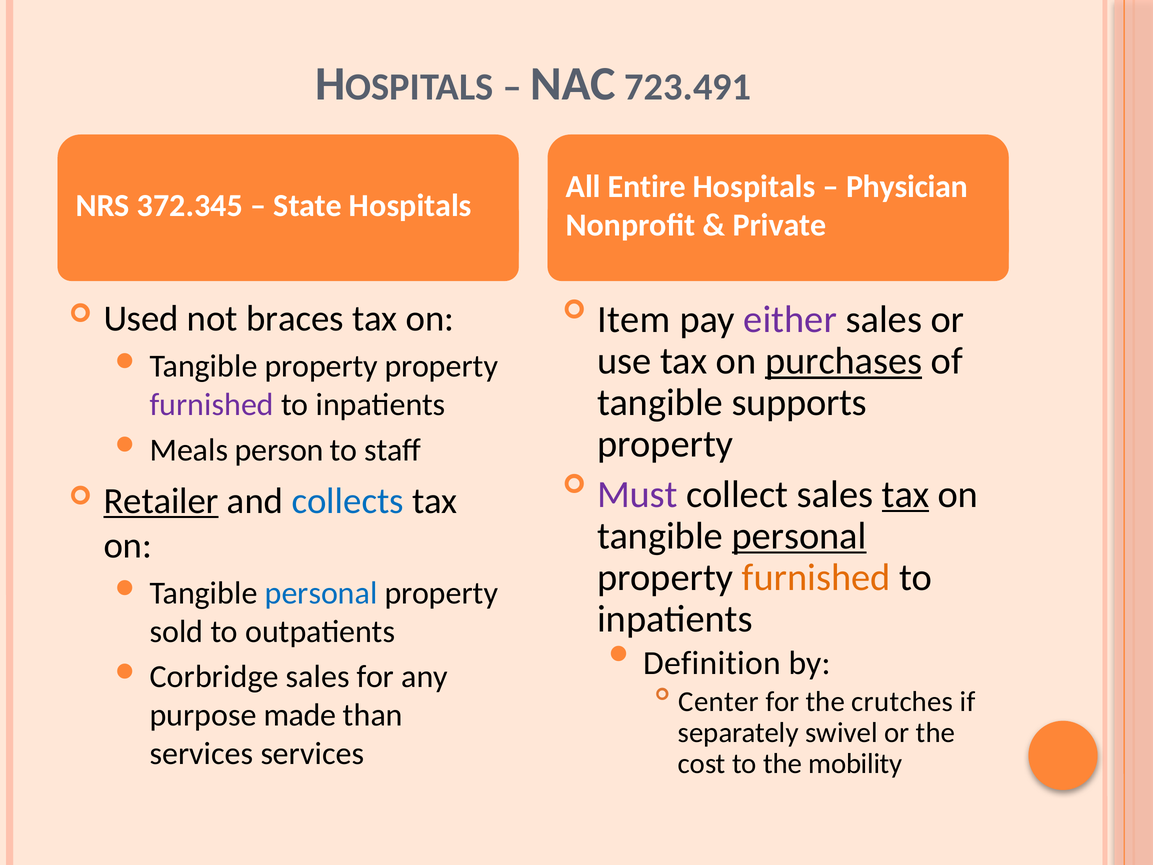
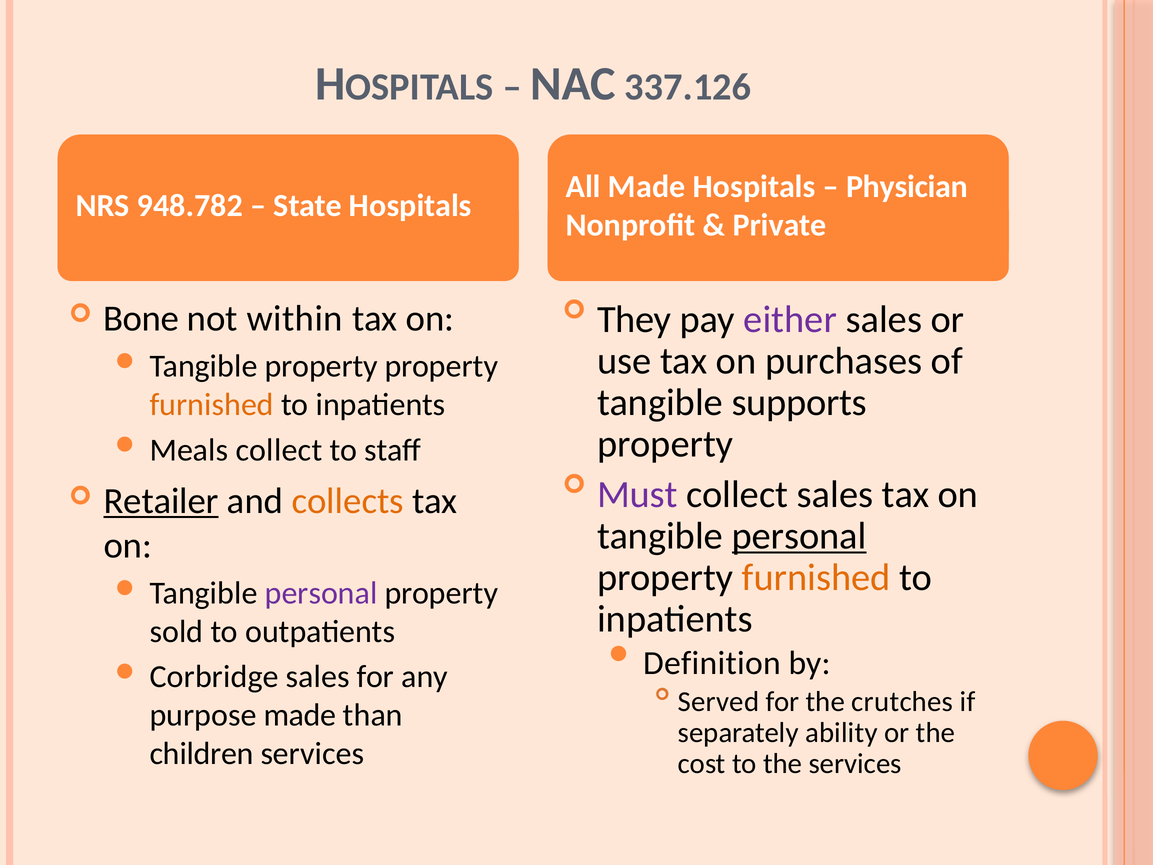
723.491: 723.491 -> 337.126 (688, 87)
All Entire: Entire -> Made (647, 187)
372.345: 372.345 -> 948.782 (190, 206)
Item: Item -> They (634, 320)
Used: Used -> Bone (141, 319)
braces: braces -> within (295, 319)
purchases underline: present -> none (844, 361)
furnished colour: purple -> orange (212, 405)
Meals person: person -> collect (279, 450)
tax underline: present -> none (906, 494)
collects colour: blue -> orange (348, 501)
personal colour: blue -> purple (321, 593)
Center: Center -> Served (719, 701)
swivel: swivel -> ability (841, 732)
services: services -> children (202, 754)
the mobility: mobility -> services (855, 764)
